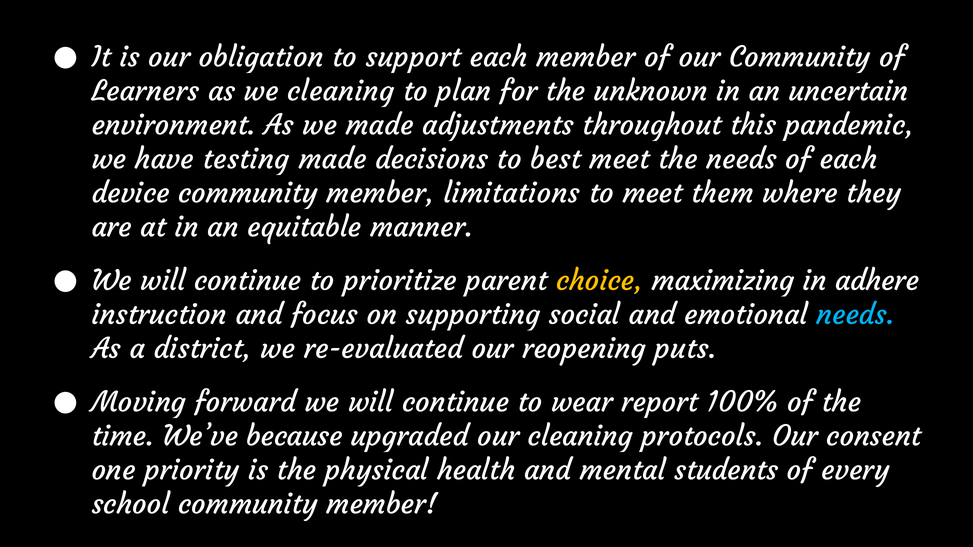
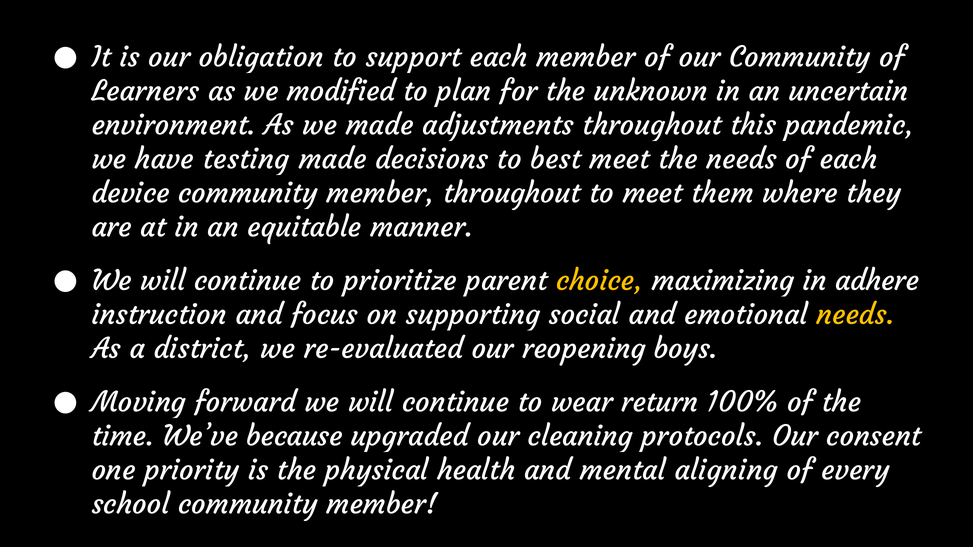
we cleaning: cleaning -> modified (341, 91)
member limitations: limitations -> throughout (512, 194)
needs colour: light blue -> yellow (855, 315)
puts: puts -> boys (686, 349)
report: report -> return (660, 403)
students: students -> aligning (726, 471)
